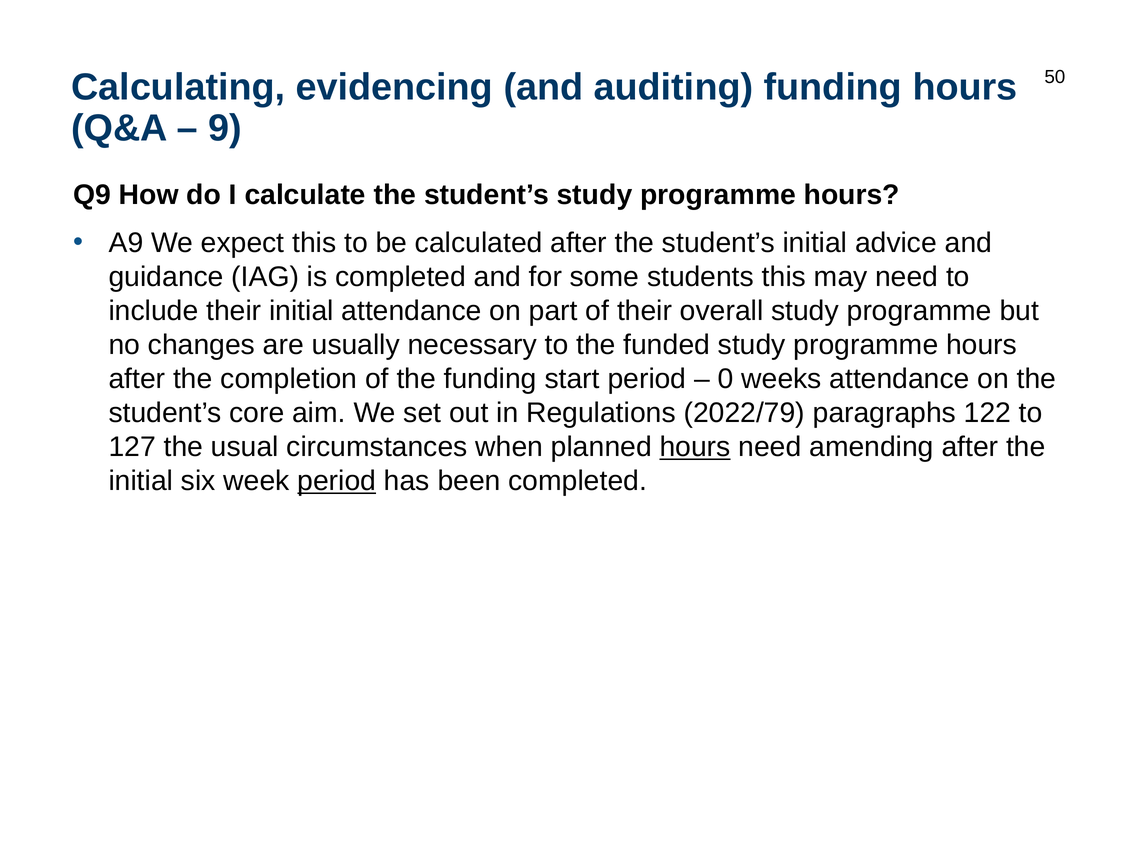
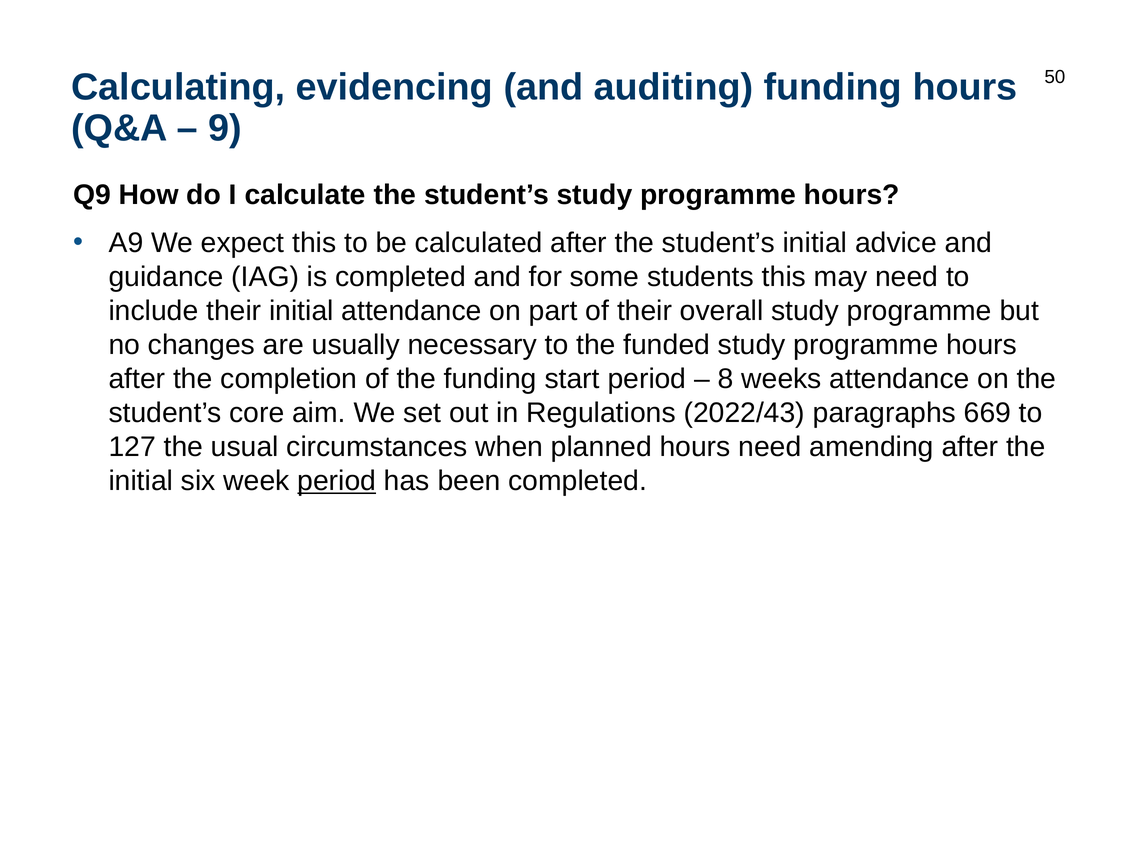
0: 0 -> 8 (726, 379)
2022/79: 2022/79 -> 2022/43 (744, 413)
122: 122 -> 669 (987, 413)
hours underline: present -> none (695, 447)
